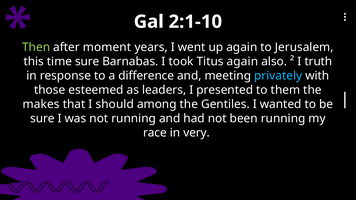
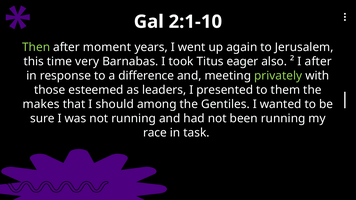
time sure: sure -> very (87, 62)
Titus again: again -> eager (243, 62)
I truth: truth -> after (318, 62)
privately colour: light blue -> light green (278, 76)
very: very -> task (197, 133)
